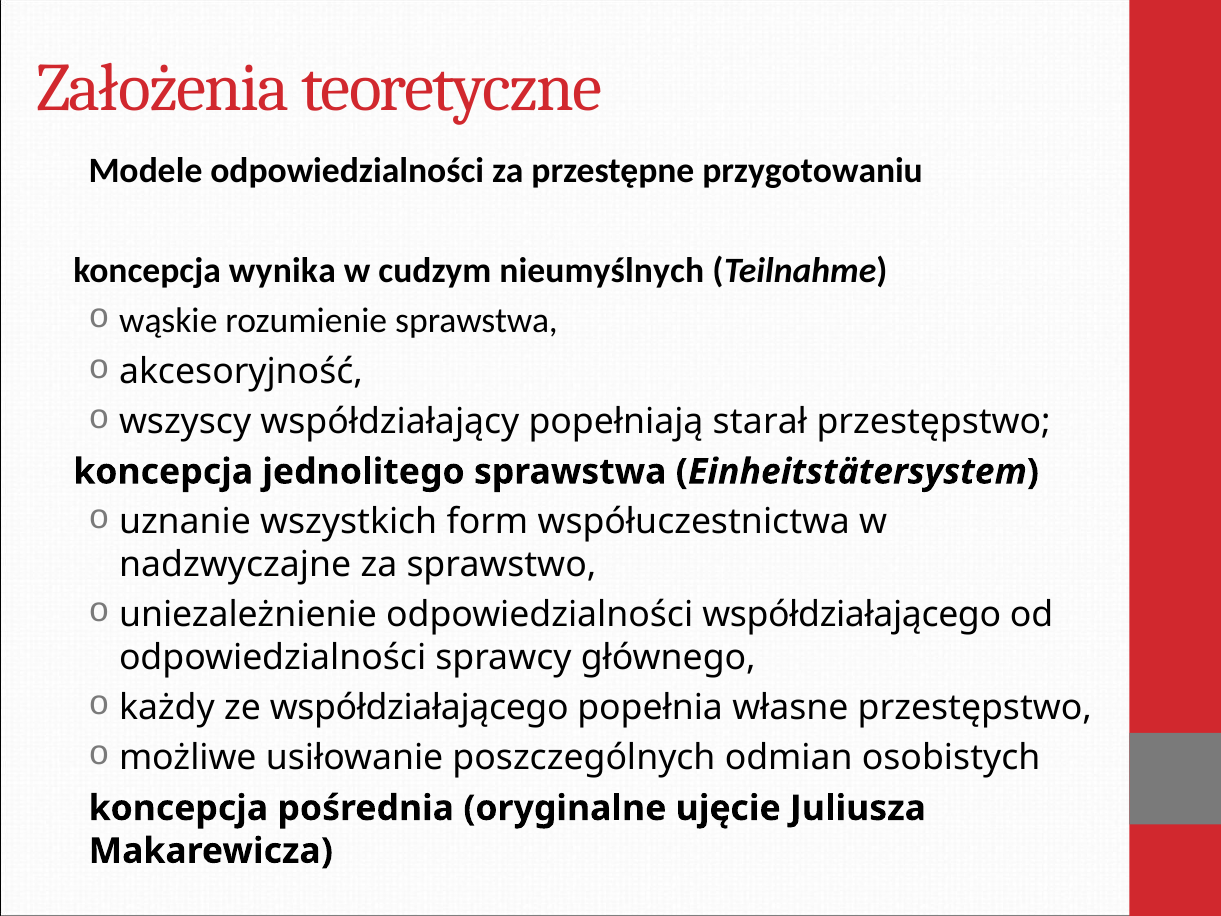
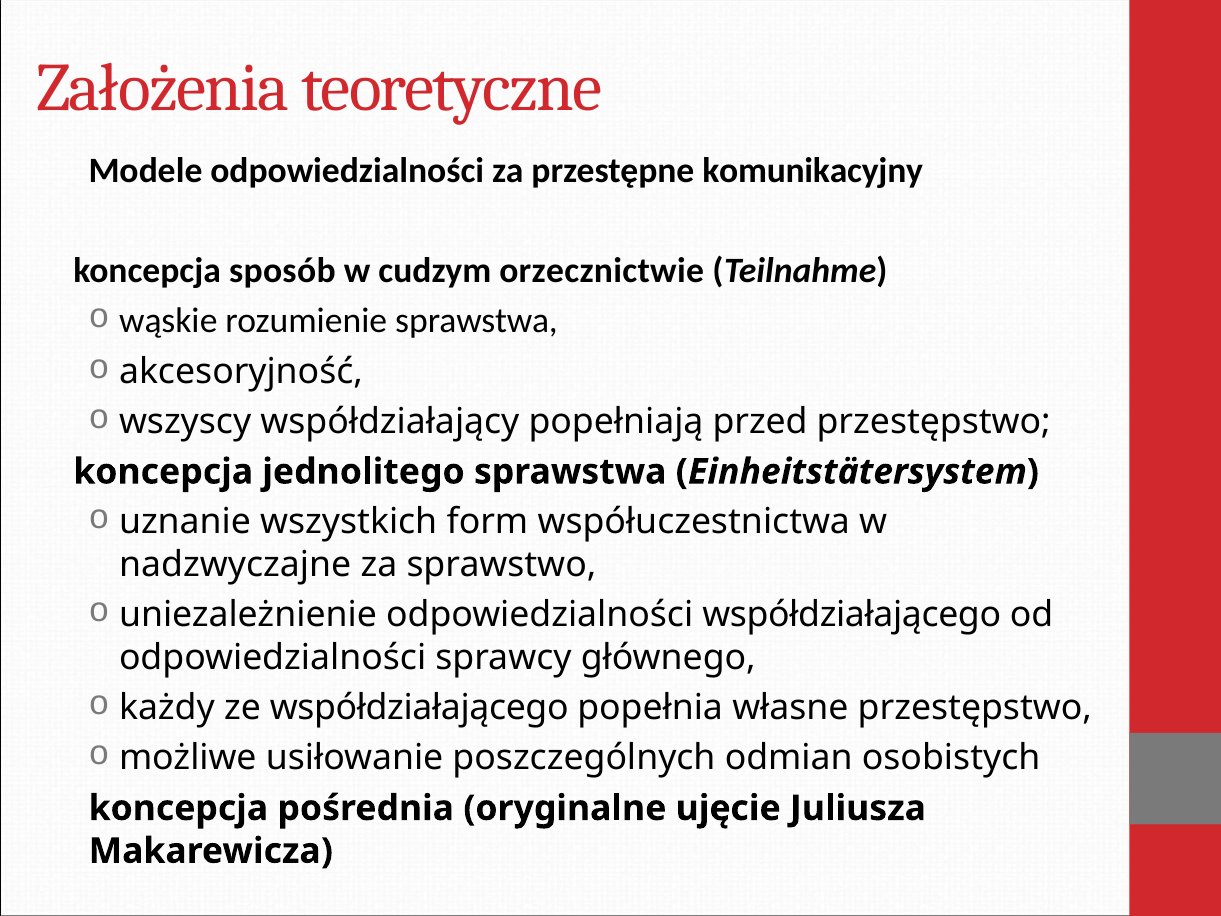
przygotowaniu: przygotowaniu -> komunikacyjny (813, 171)
wynika: wynika -> sposób (282, 271)
nieumyślnych: nieumyślnych -> orzecznictwie (602, 271)
starał: starał -> przed (760, 421)
